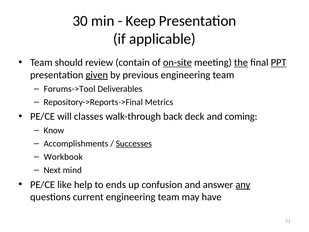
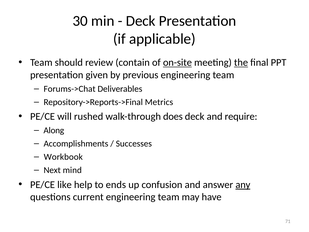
Keep: Keep -> Deck (141, 21)
PPT underline: present -> none (279, 63)
given underline: present -> none (97, 75)
Forums->Tool: Forums->Tool -> Forums->Chat (70, 89)
classes: classes -> rushed (89, 116)
back: back -> does (173, 116)
coming: coming -> require (241, 116)
Know: Know -> Along (54, 130)
Successes underline: present -> none (134, 144)
